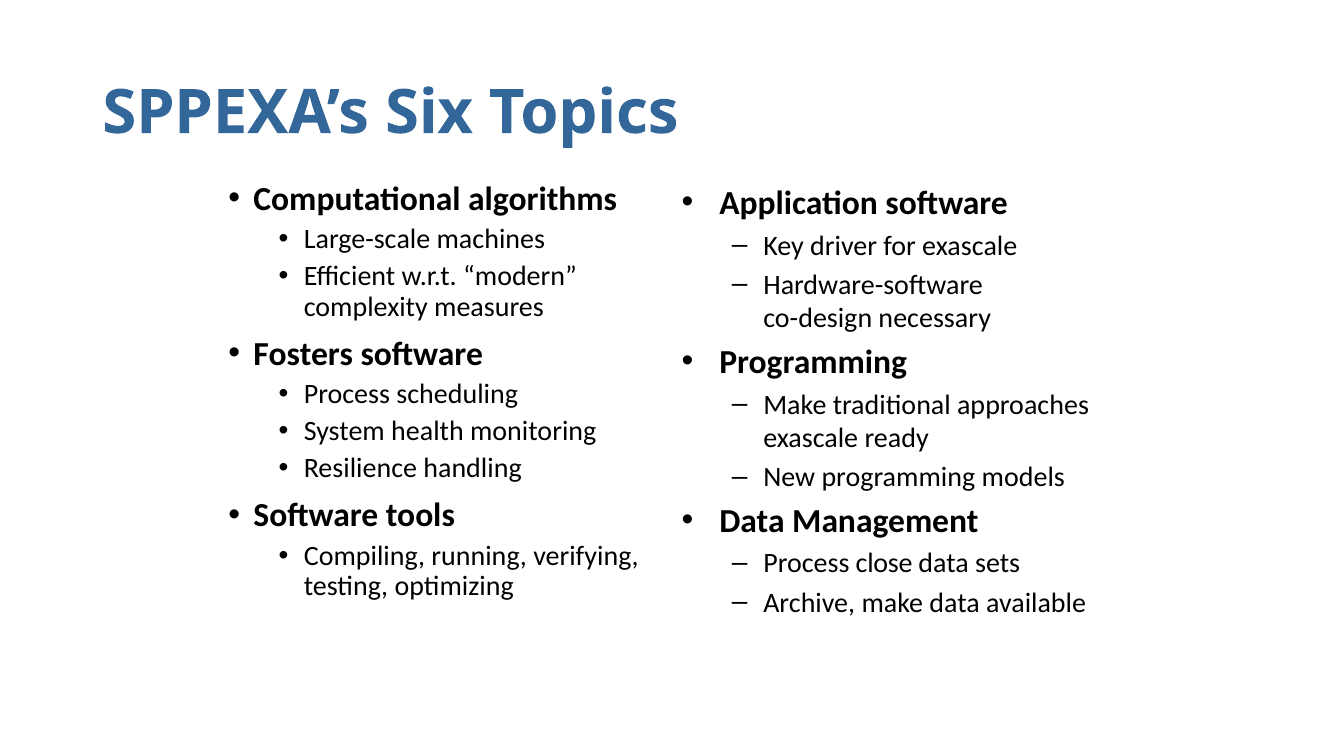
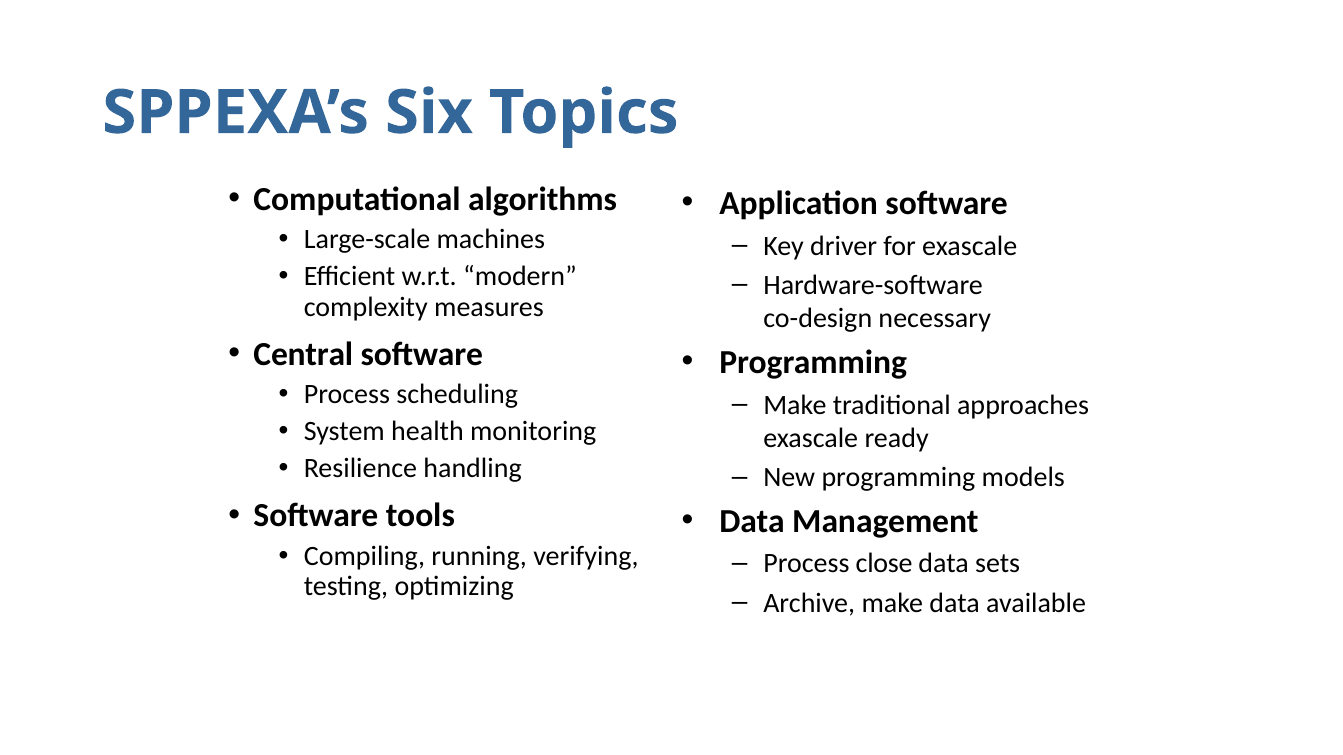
Fosters: Fosters -> Central (303, 354)
